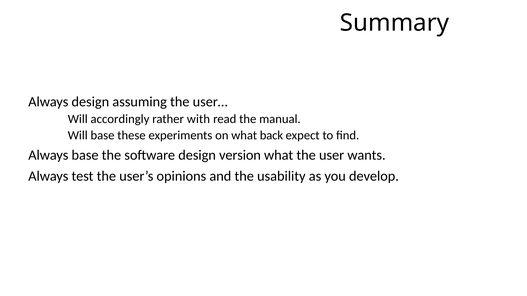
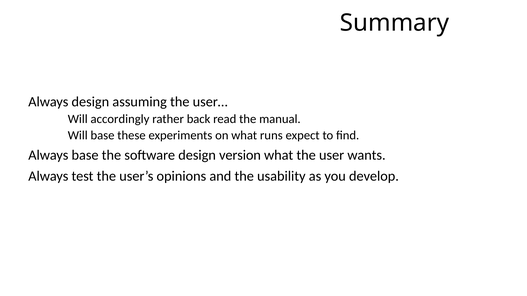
with: with -> back (199, 119)
back: back -> runs (271, 135)
